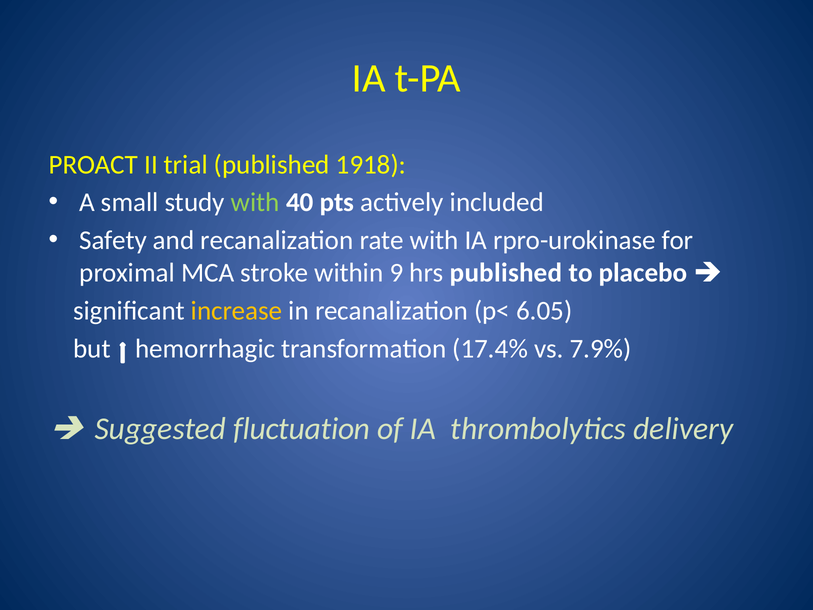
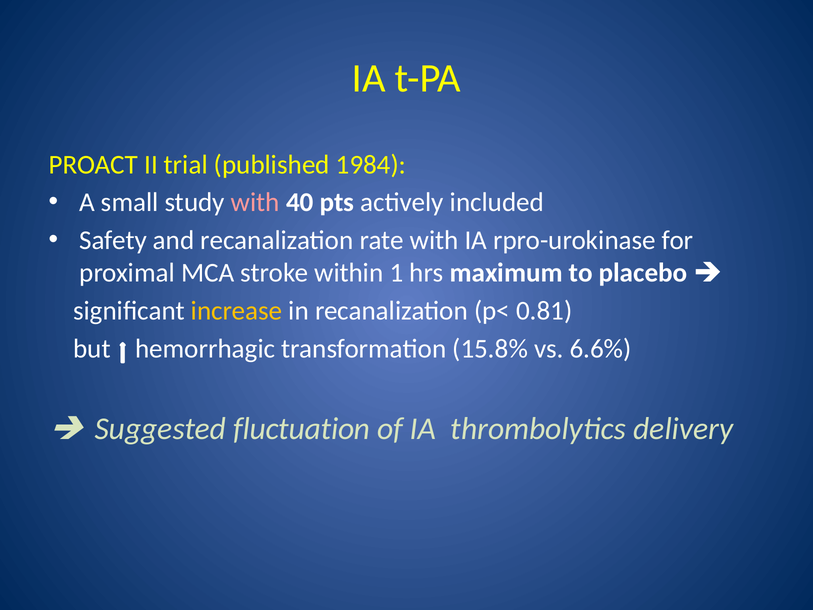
1918: 1918 -> 1984 (371, 165)
with colour: light green -> pink (255, 202)
9: 9 -> 1 (396, 273)
hrs published: published -> maximum (506, 273)
6.05: 6.05 -> 0.81 (544, 311)
17.4%: 17.4% -> 15.8% (490, 349)
7.9%: 7.9% -> 6.6% (601, 349)
